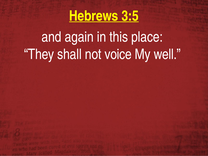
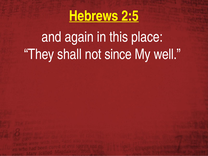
3:5: 3:5 -> 2:5 (130, 16)
voice: voice -> since (118, 54)
